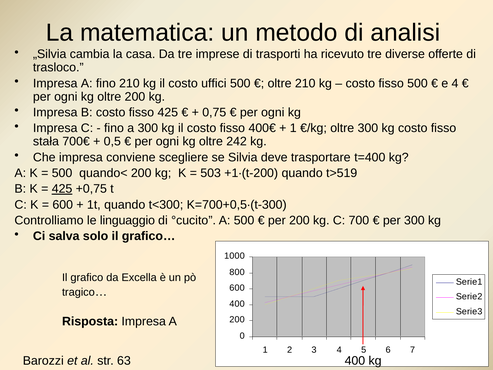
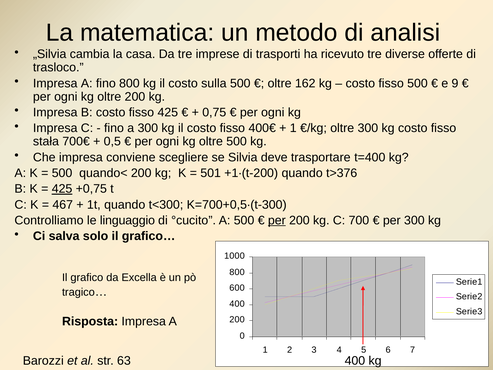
fino 210: 210 -> 800 (129, 83)
uffici: uffici -> sulla (214, 83)
oltre 210: 210 -> 162 (305, 83)
e 4: 4 -> 9 (455, 83)
oltre 242: 242 -> 500 (237, 141)
503: 503 -> 501 (211, 173)
t>519: t>519 -> t>376 (342, 173)
600: 600 -> 467 (63, 205)
per underline: none -> present (277, 220)
